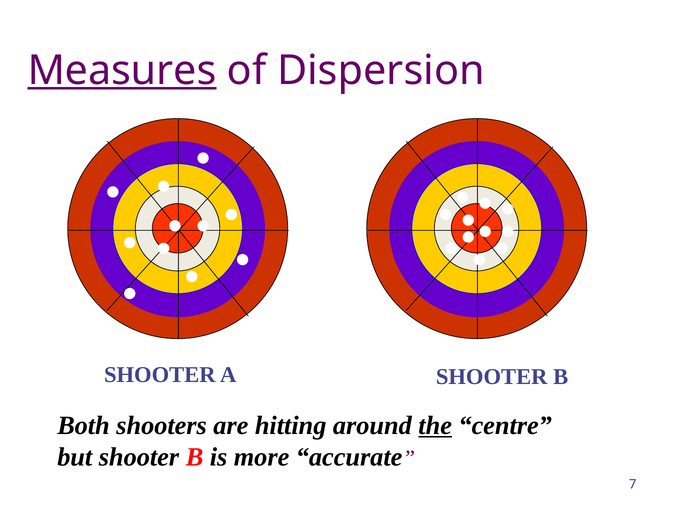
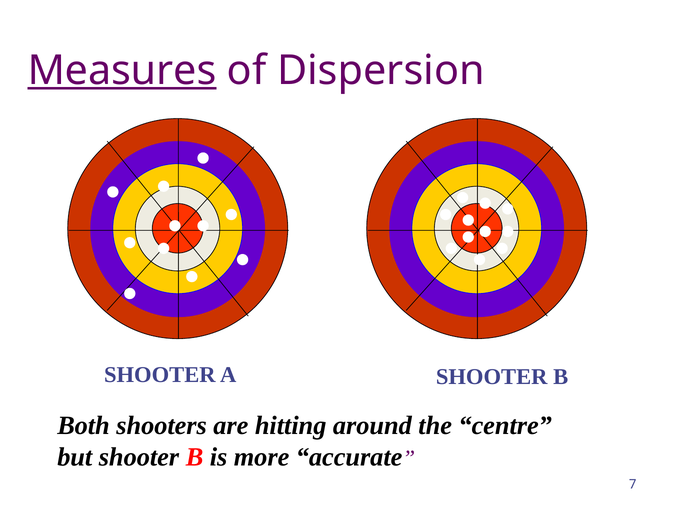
the underline: present -> none (435, 425)
